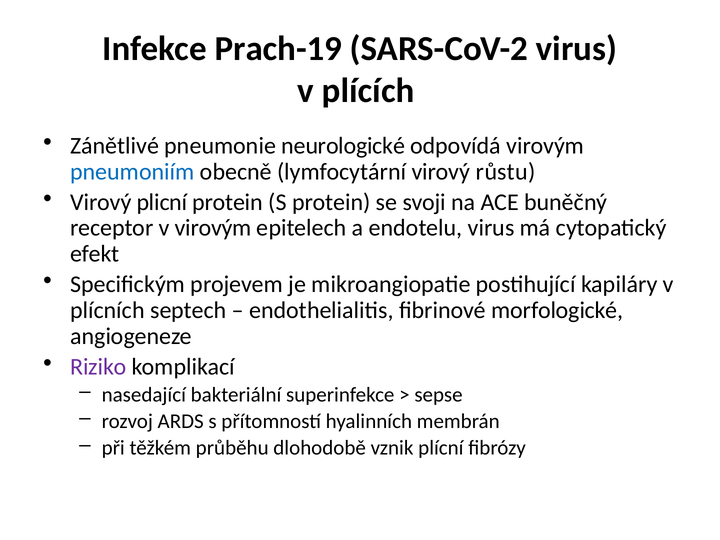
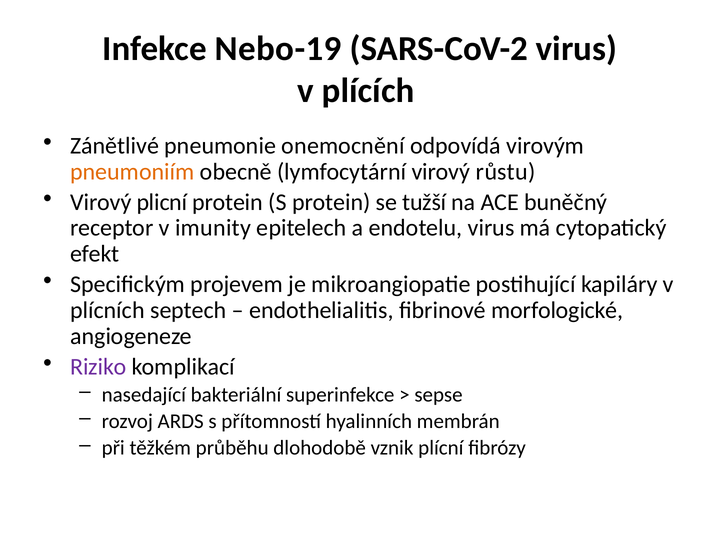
Prach-19: Prach-19 -> Nebo-19 (278, 49)
neurologické: neurologické -> onemocnění (343, 146)
pneumoniím colour: blue -> orange (132, 172)
svoji: svoji -> tužší (424, 202)
v virovým: virovým -> imunity (213, 228)
